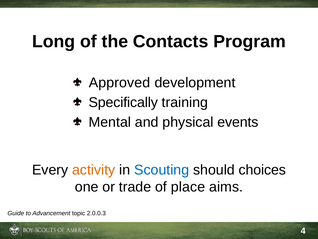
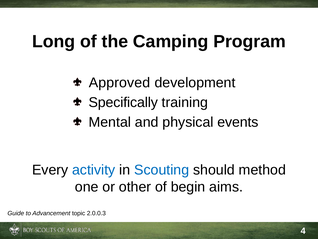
Contacts: Contacts -> Camping (171, 41)
activity colour: orange -> blue (94, 169)
choices: choices -> method (262, 169)
trade: trade -> other (135, 186)
place: place -> begin (188, 186)
